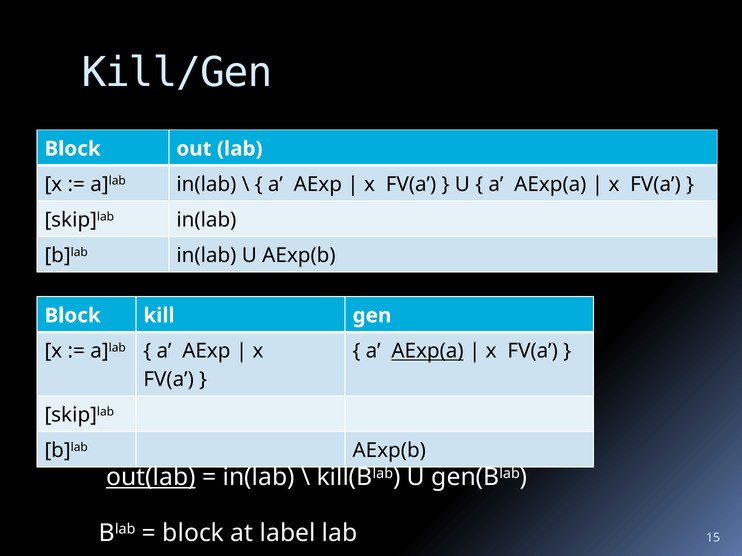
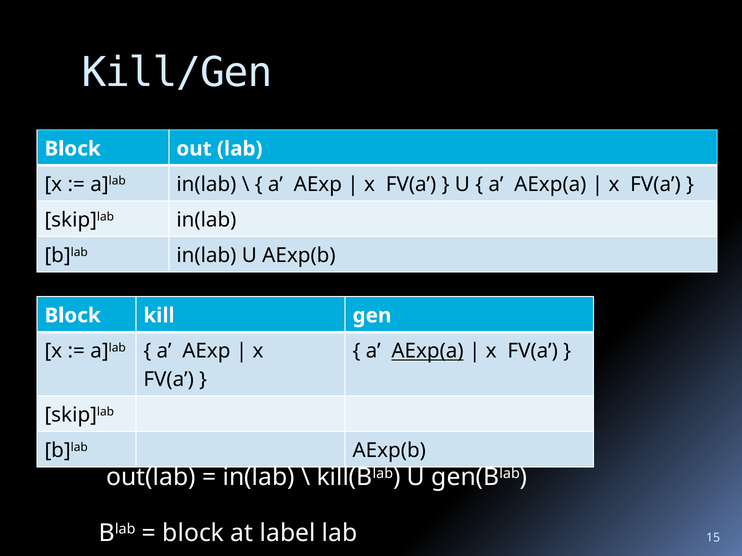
out(lab underline: present -> none (151, 478)
